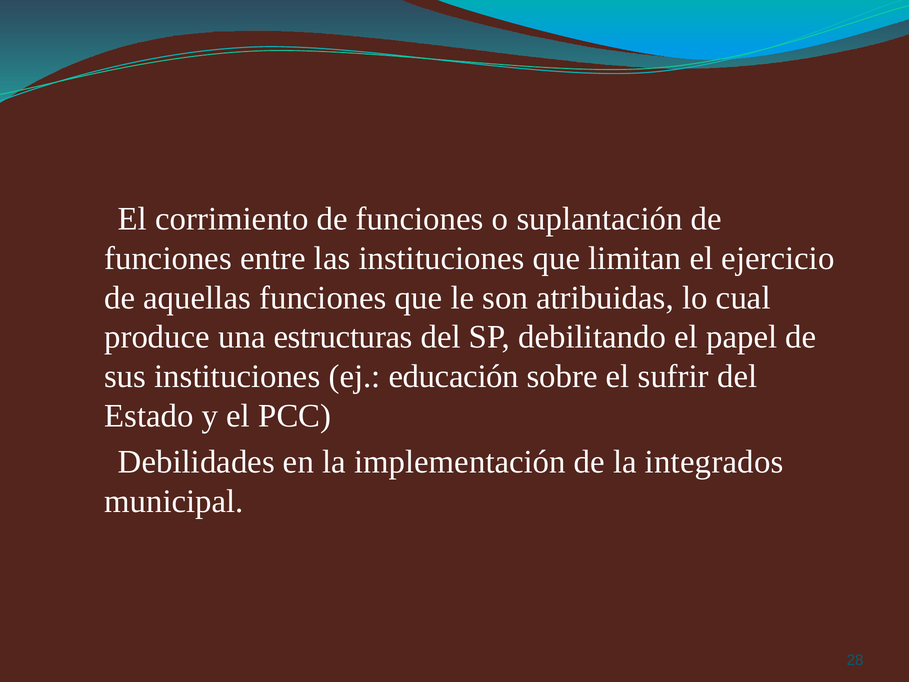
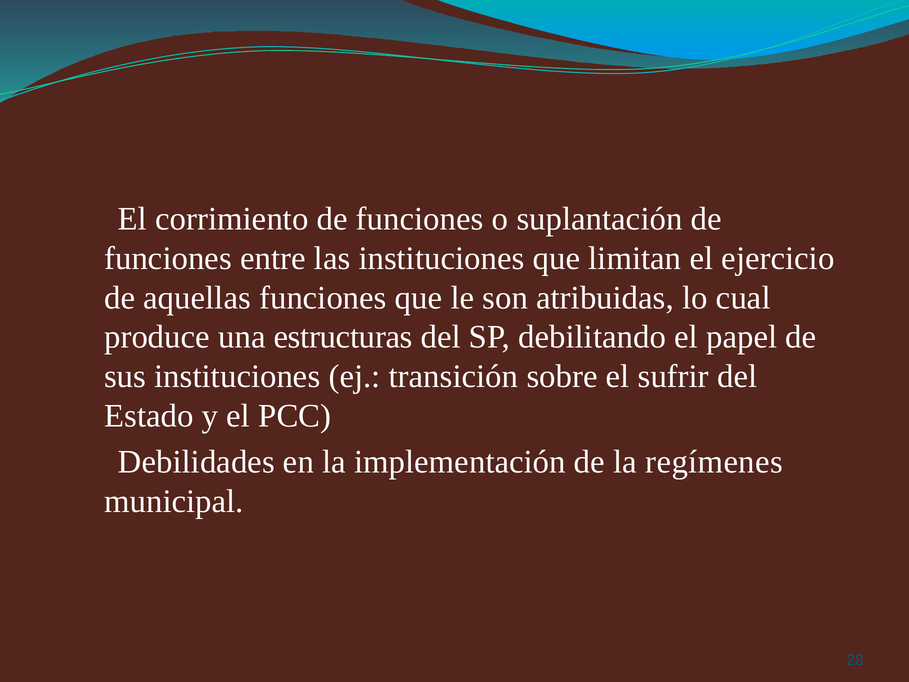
educación: educación -> transición (454, 376)
integrados: integrados -> regímenes (714, 462)
